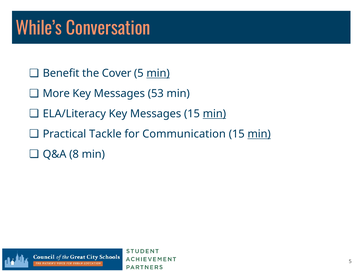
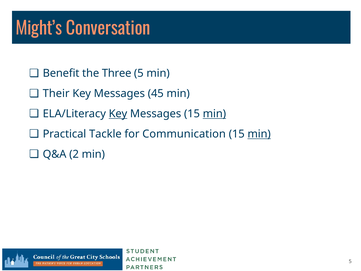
While’s: While’s -> Might’s (39, 29)
Cover: Cover -> Three (117, 73)
min underline: present -> none (158, 73)
More: More -> Their (56, 93)
53: 53 -> 45 (156, 93)
Key underline: none -> present (118, 114)
8: 8 -> 2 (74, 154)
